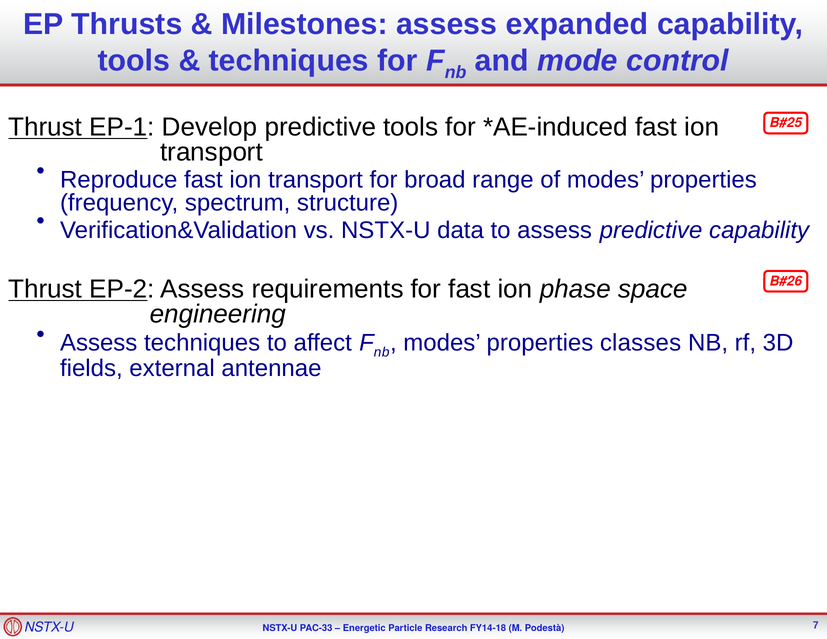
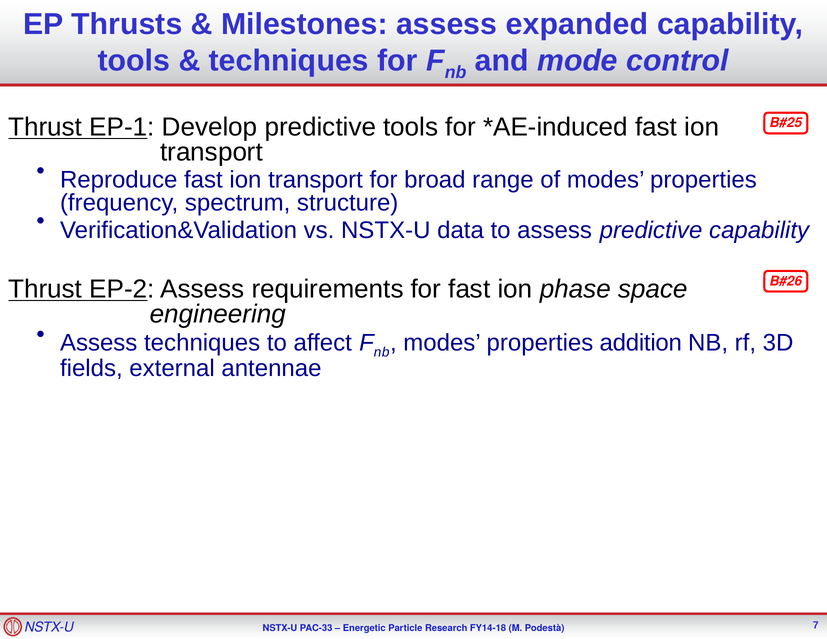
classes: classes -> addition (641, 343)
